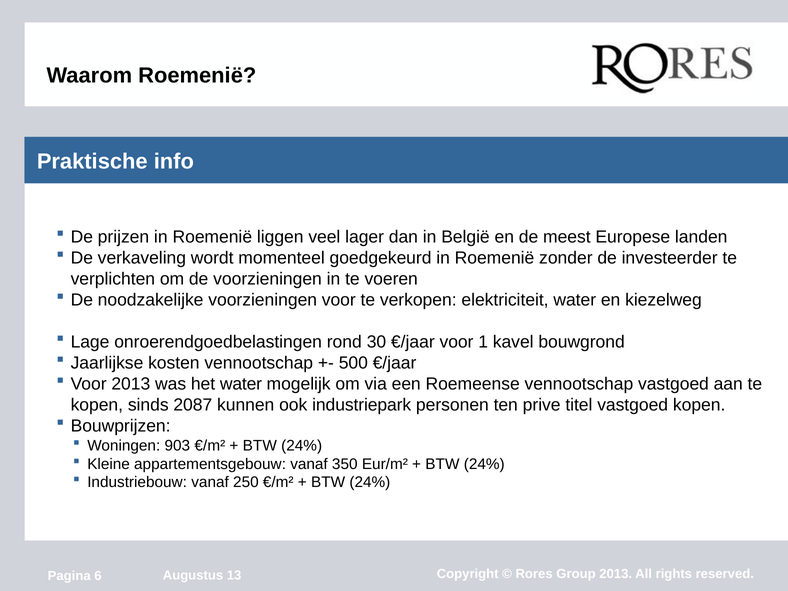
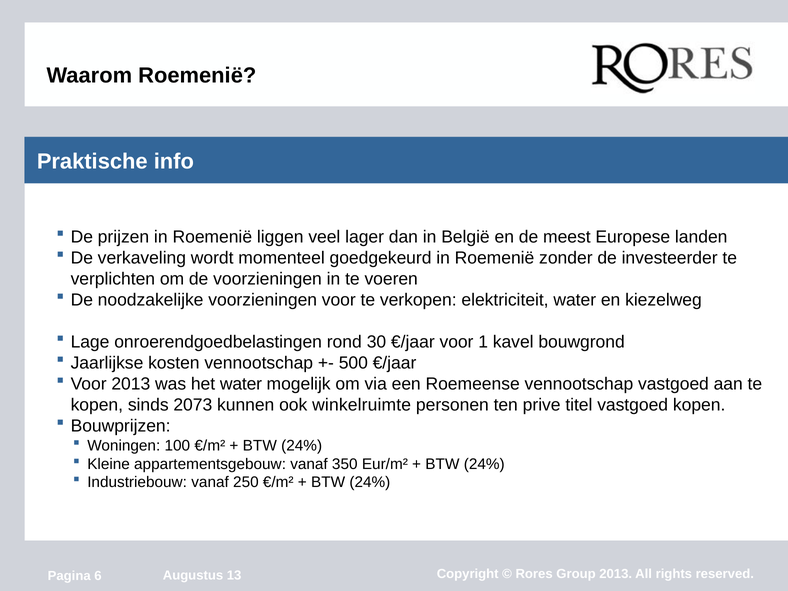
2087: 2087 -> 2073 (193, 405)
industriepark: industriepark -> winkelruimte (362, 405)
903: 903 -> 100 (177, 446)
